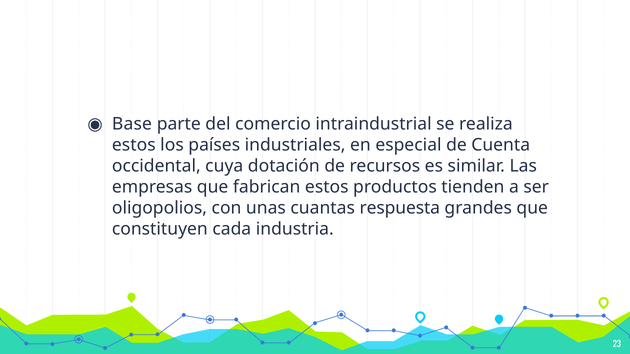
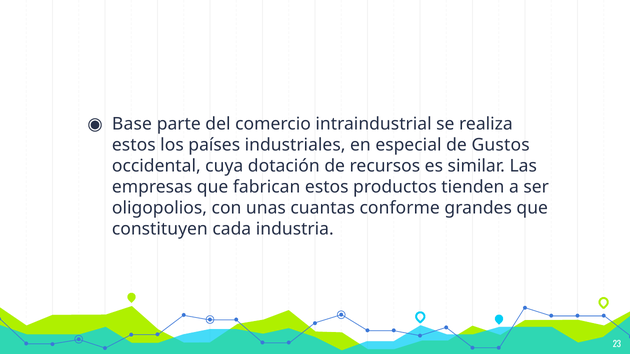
Cuenta: Cuenta -> Gustos (501, 145)
respuesta: respuesta -> conforme (400, 208)
